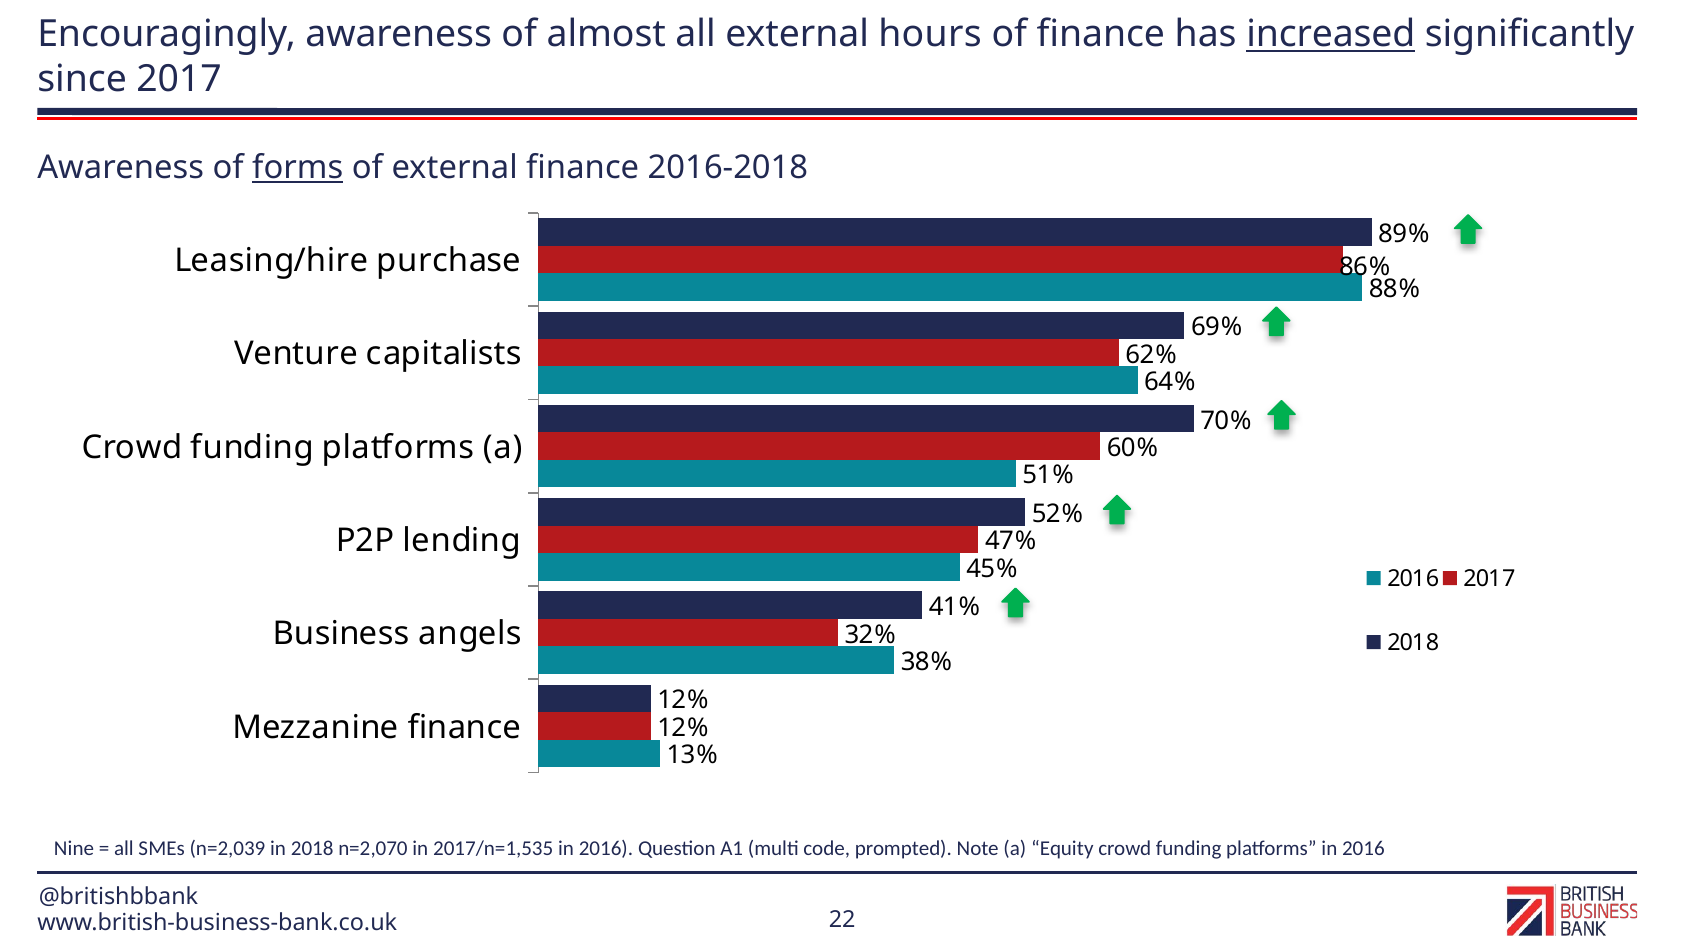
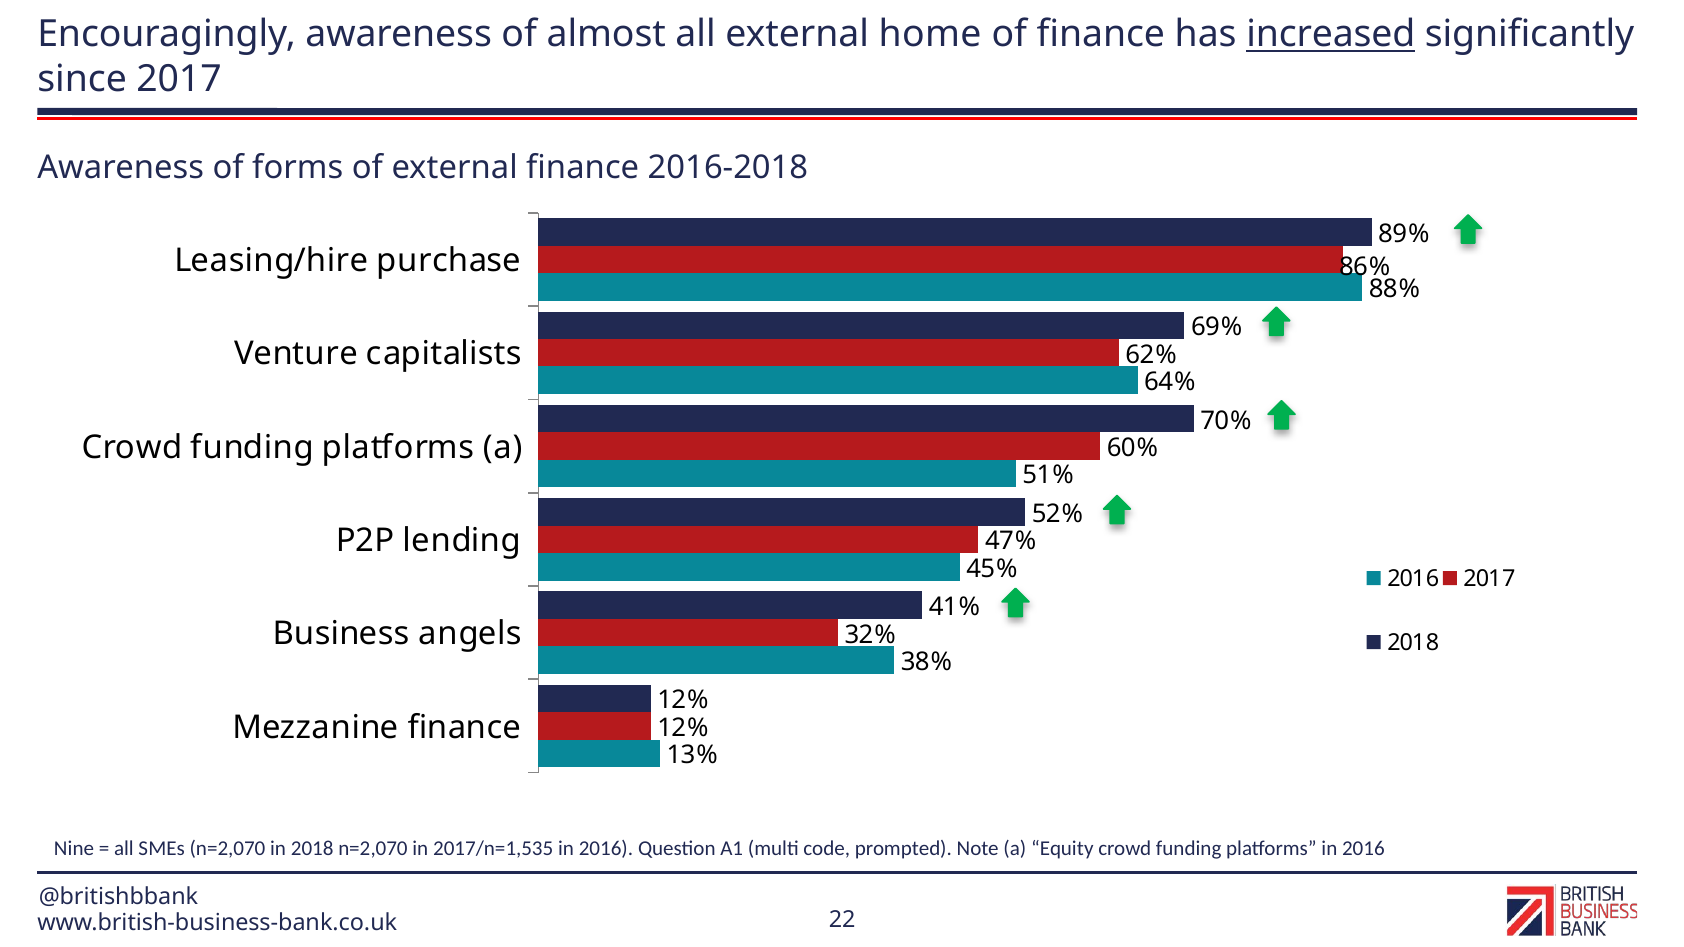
hours: hours -> home (930, 35)
forms underline: present -> none (298, 168)
SMEs n=2,039: n=2,039 -> n=2,070 (227, 849)
